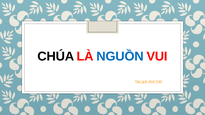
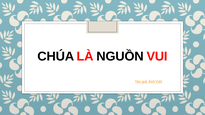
NGUỒN colour: blue -> black (120, 57)
